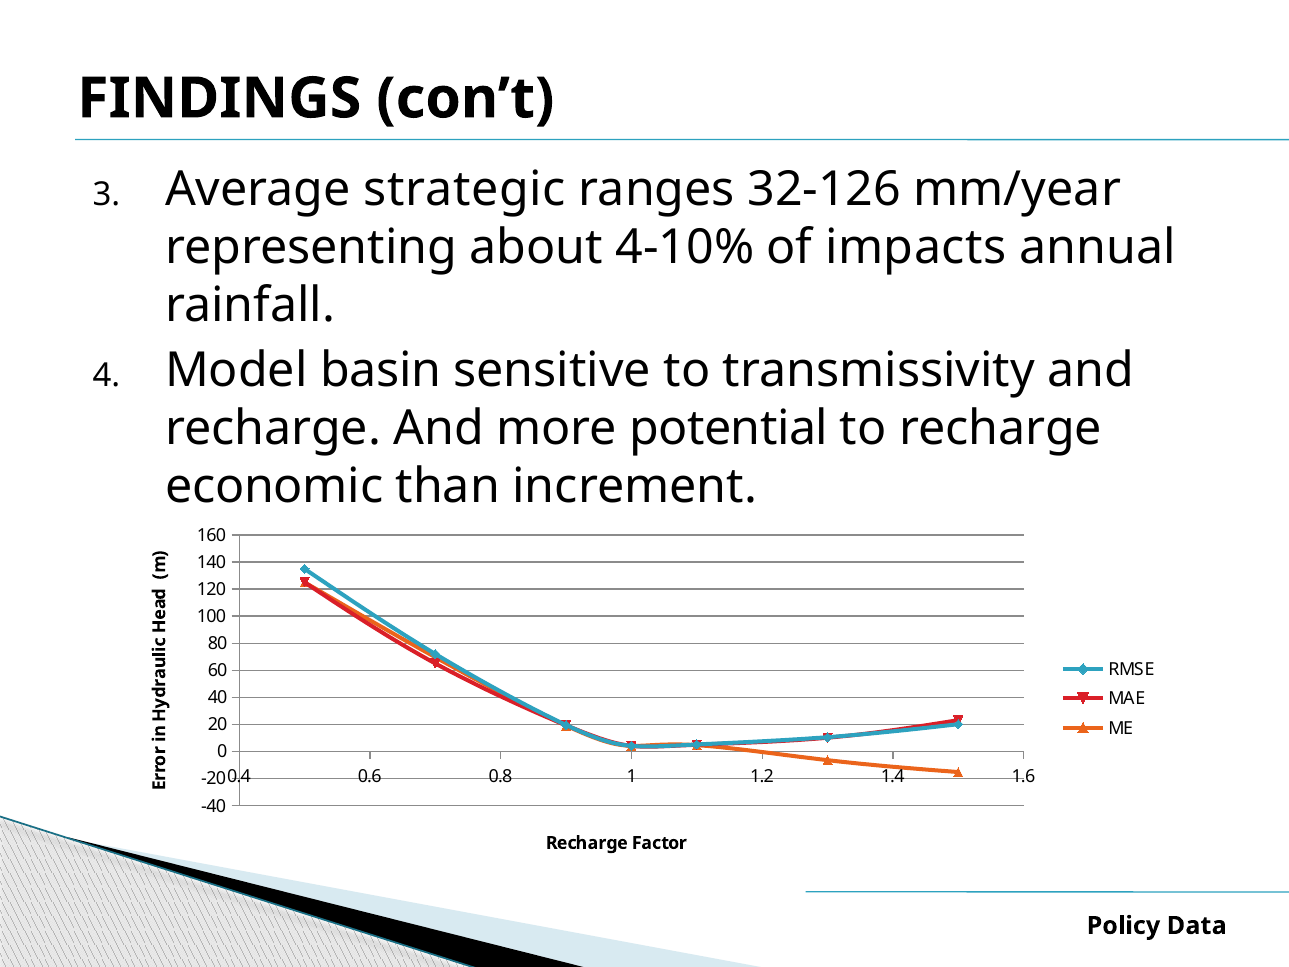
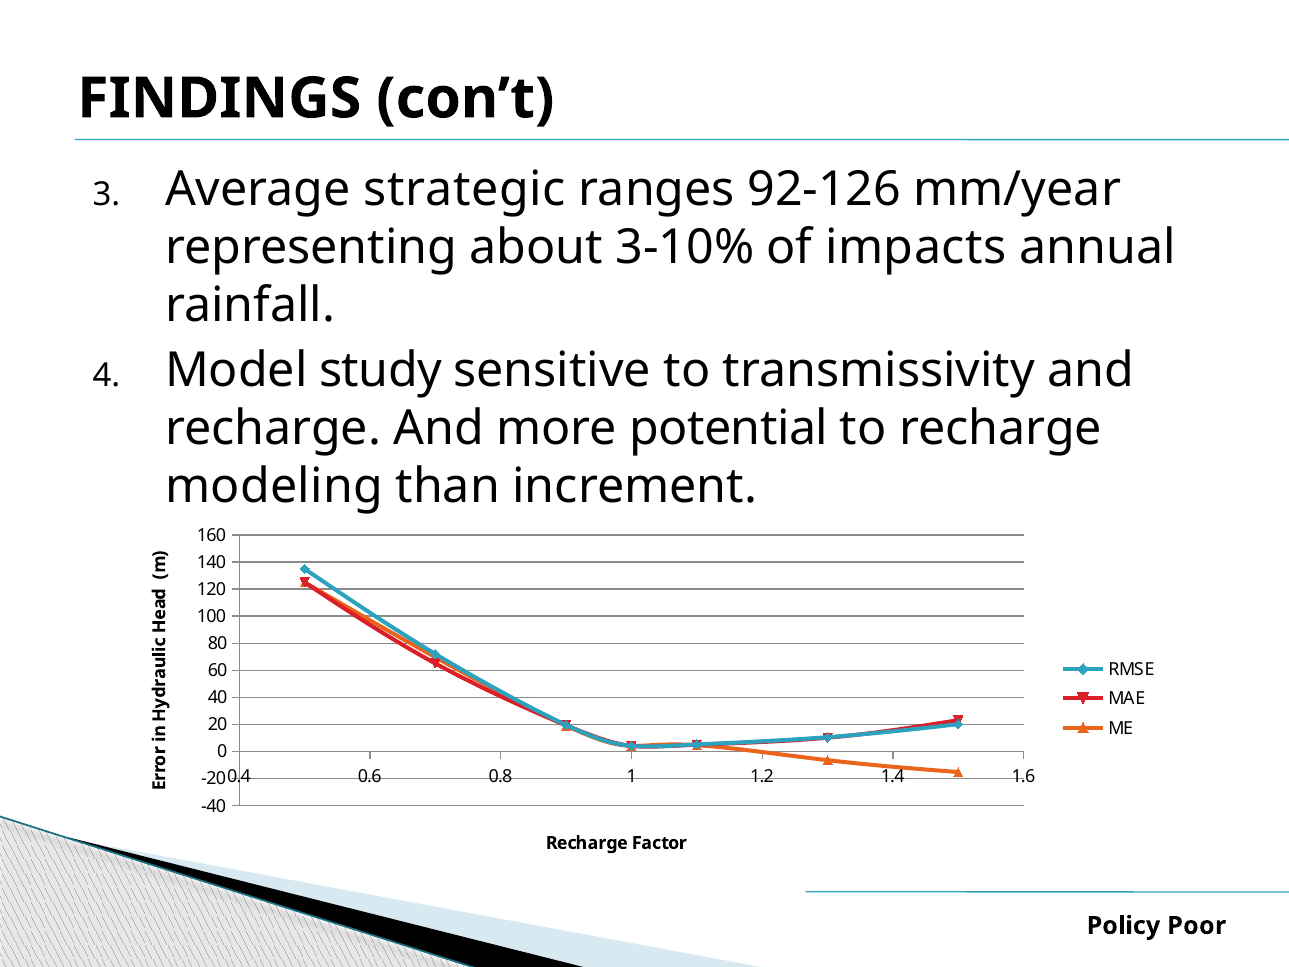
32-126: 32-126 -> 92-126 (824, 189)
4-10%: 4-10% -> 3-10% (685, 247)
basin: basin -> study (381, 370)
economic: economic -> modeling (274, 487)
Data: Data -> Poor (1197, 925)
